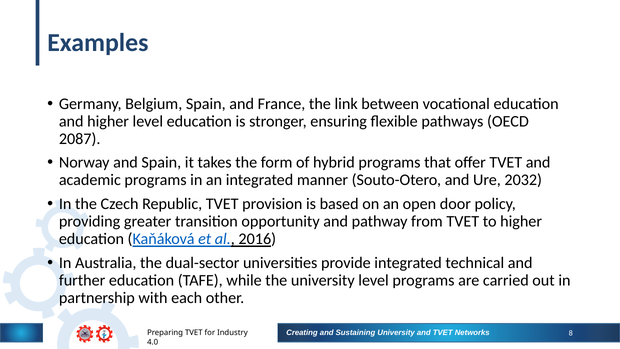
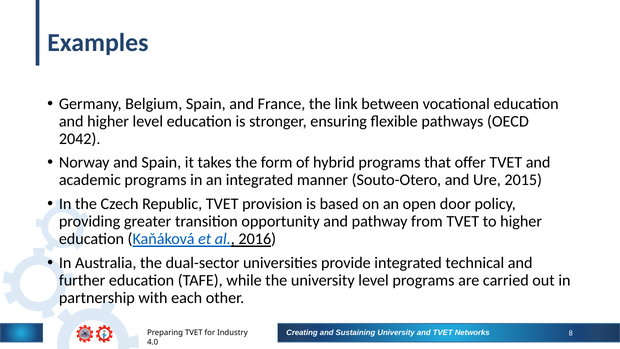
2087: 2087 -> 2042 (80, 139)
2032: 2032 -> 2015 (523, 180)
